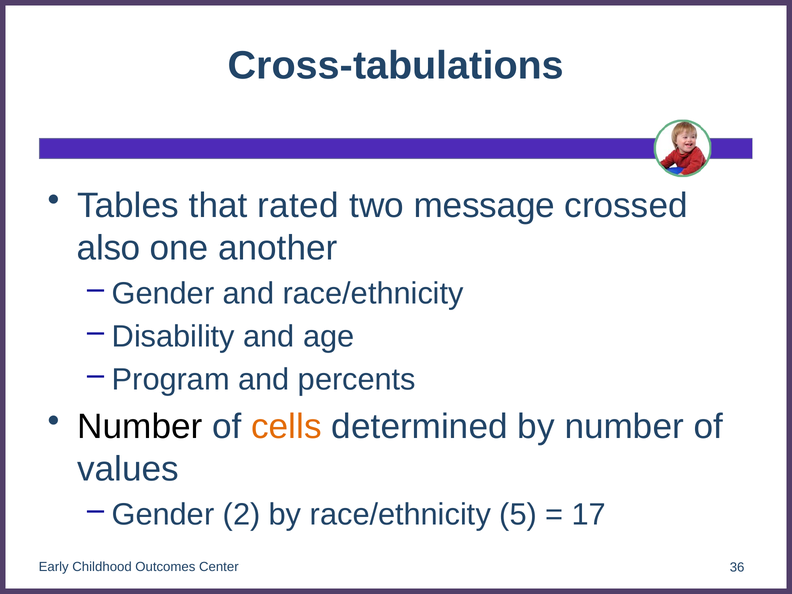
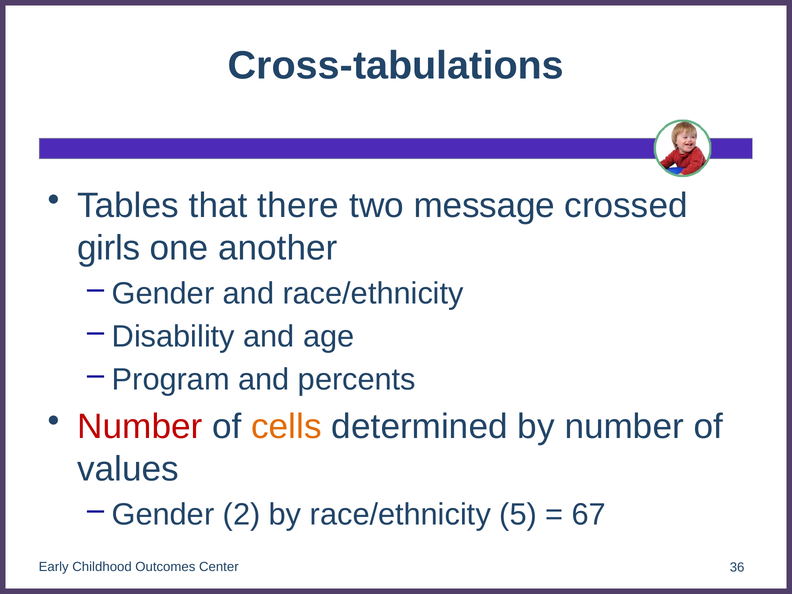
rated: rated -> there (298, 206)
also: also -> girls (109, 248)
Number colour: black -> red (140, 427)
17: 17 -> 67 (589, 514)
